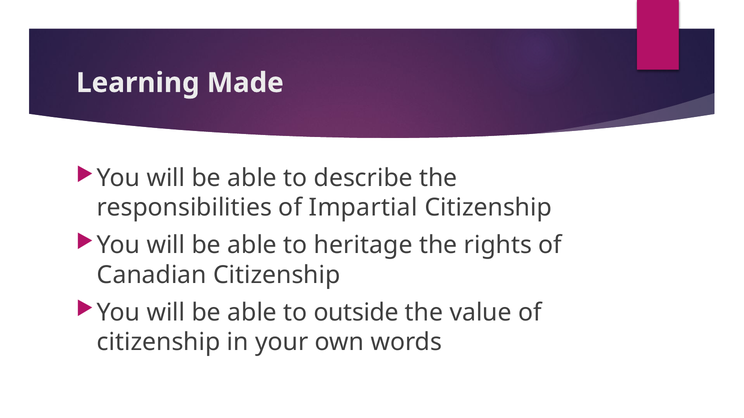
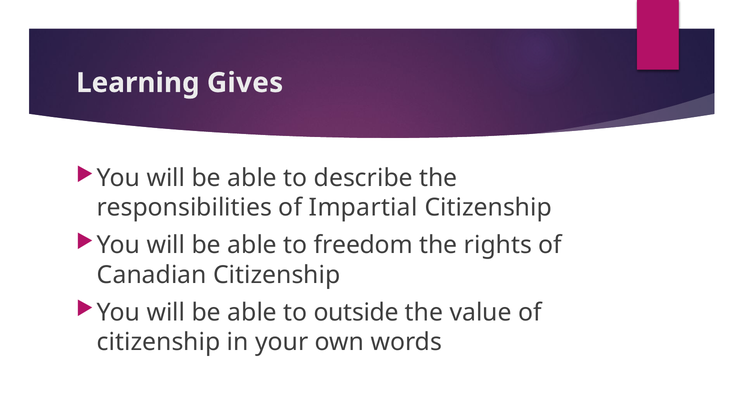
Made: Made -> Gives (245, 83)
heritage: heritage -> freedom (363, 246)
